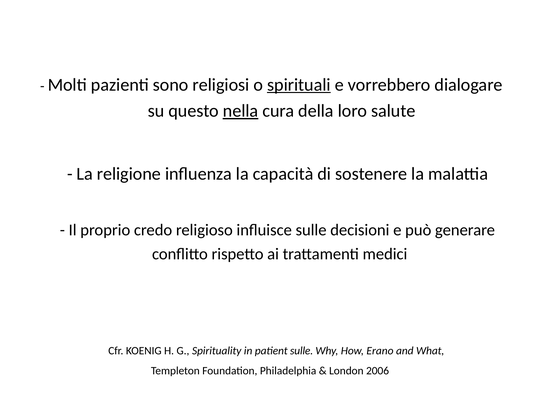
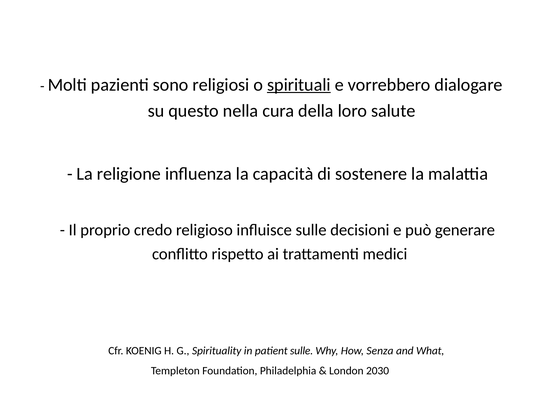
nella underline: present -> none (241, 111)
Erano: Erano -> Senza (380, 351)
2006: 2006 -> 2030 (378, 371)
